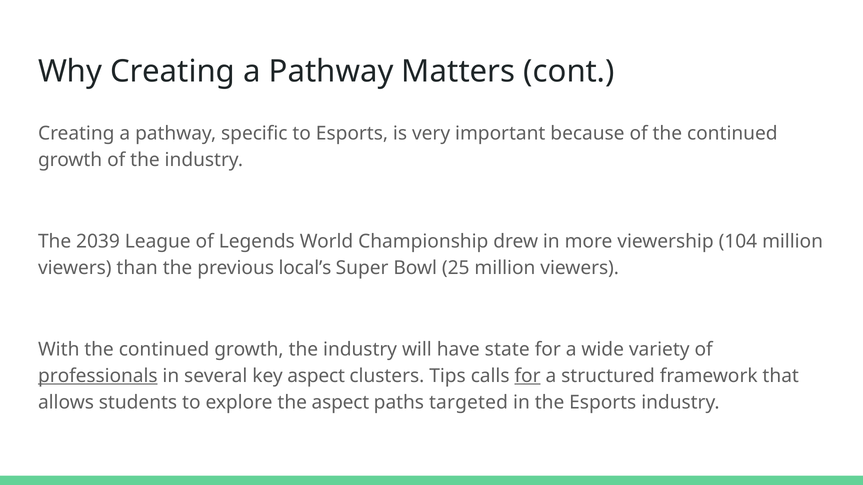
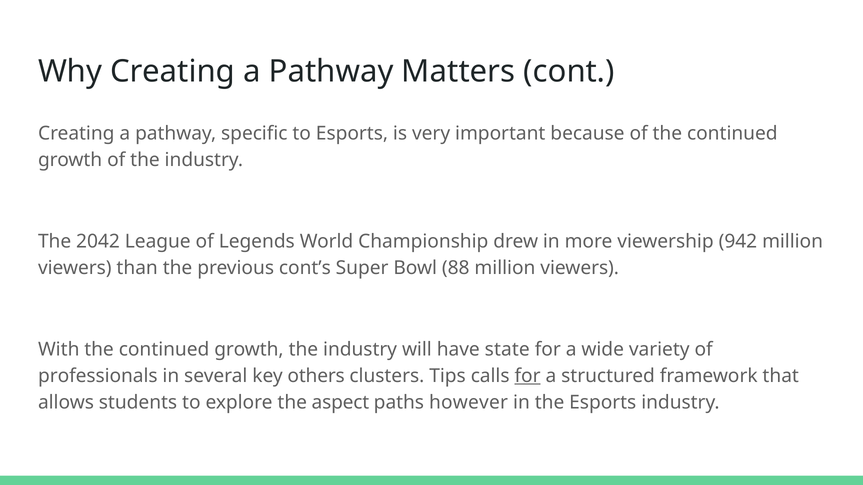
2039: 2039 -> 2042 (98, 242)
104: 104 -> 942 (738, 242)
local’s: local’s -> cont’s (305, 268)
25: 25 -> 88 (456, 268)
professionals underline: present -> none (98, 376)
key aspect: aspect -> others (316, 376)
targeted: targeted -> however (469, 403)
